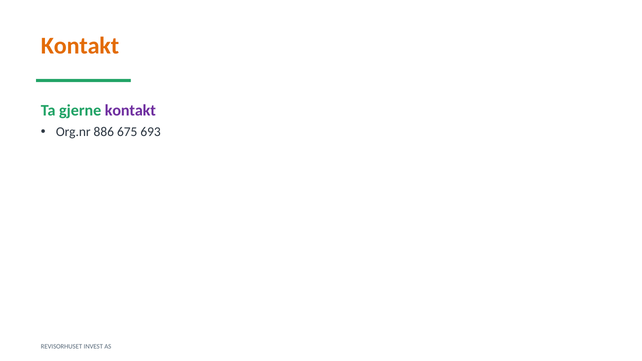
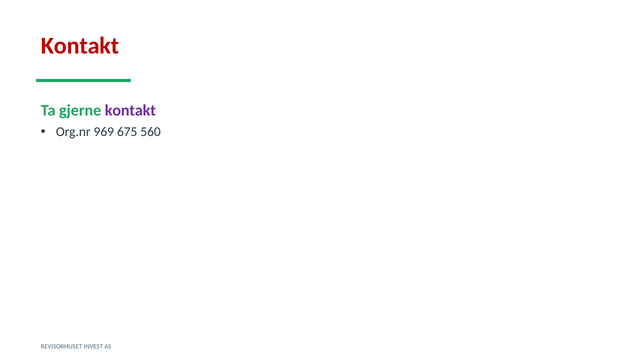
Kontakt colour: orange -> red (80, 46)
886: 886 -> 969 (104, 132)
693: 693 -> 560 (151, 132)
